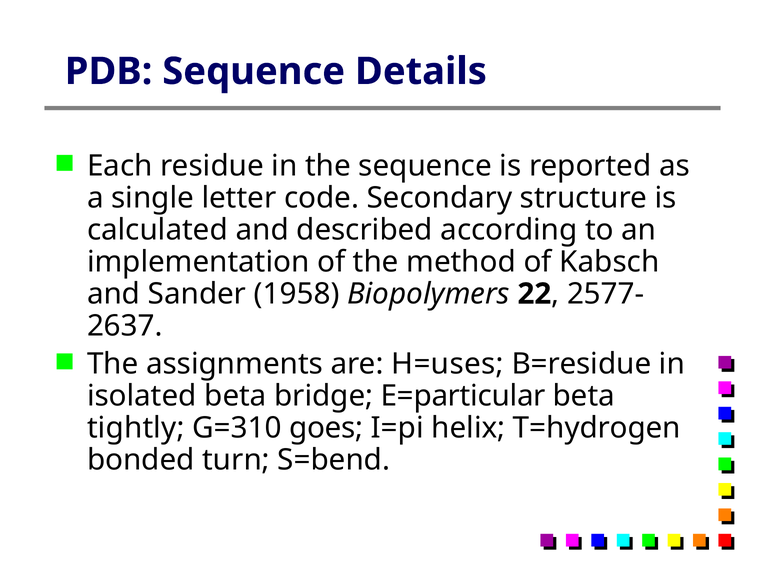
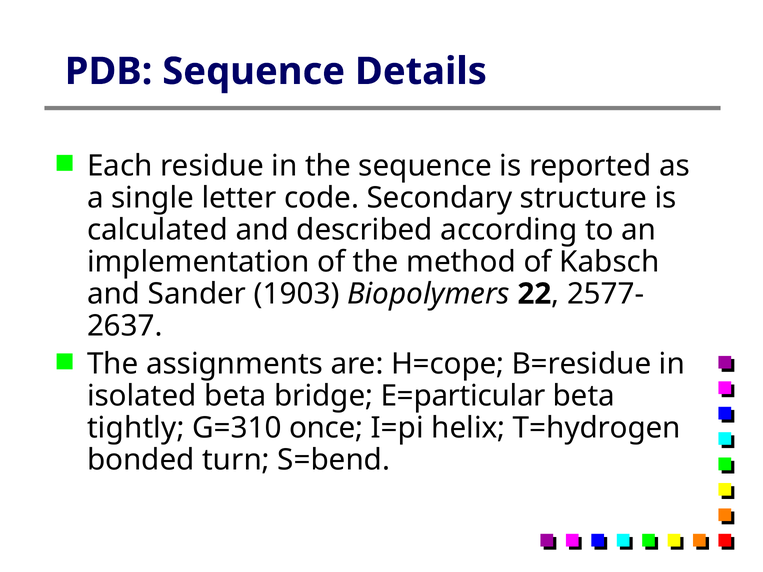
1958: 1958 -> 1903 (297, 294)
H=uses: H=uses -> H=cope (448, 364)
goes: goes -> once (326, 428)
